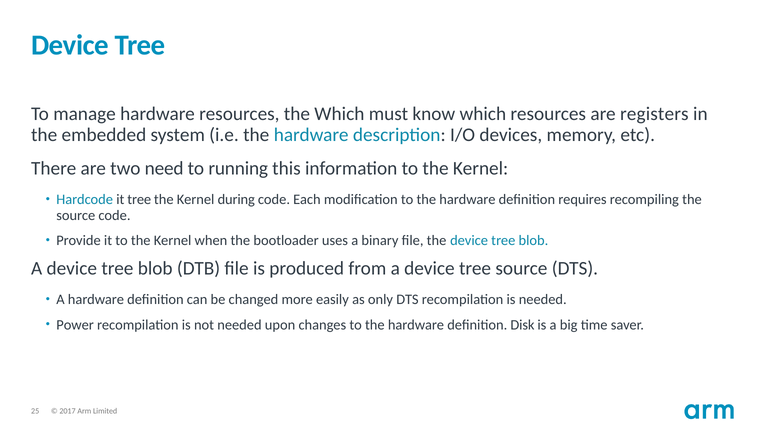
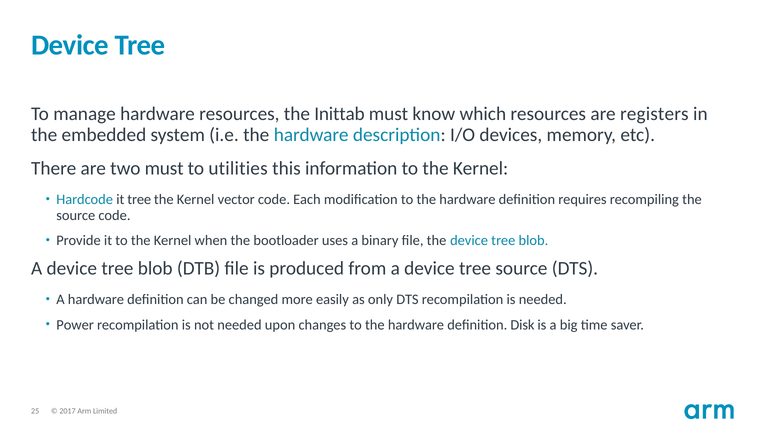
the Which: Which -> Inittab (339, 114)
two need: need -> must (164, 168)
running: running -> utilities (238, 168)
during: during -> vector (236, 200)
